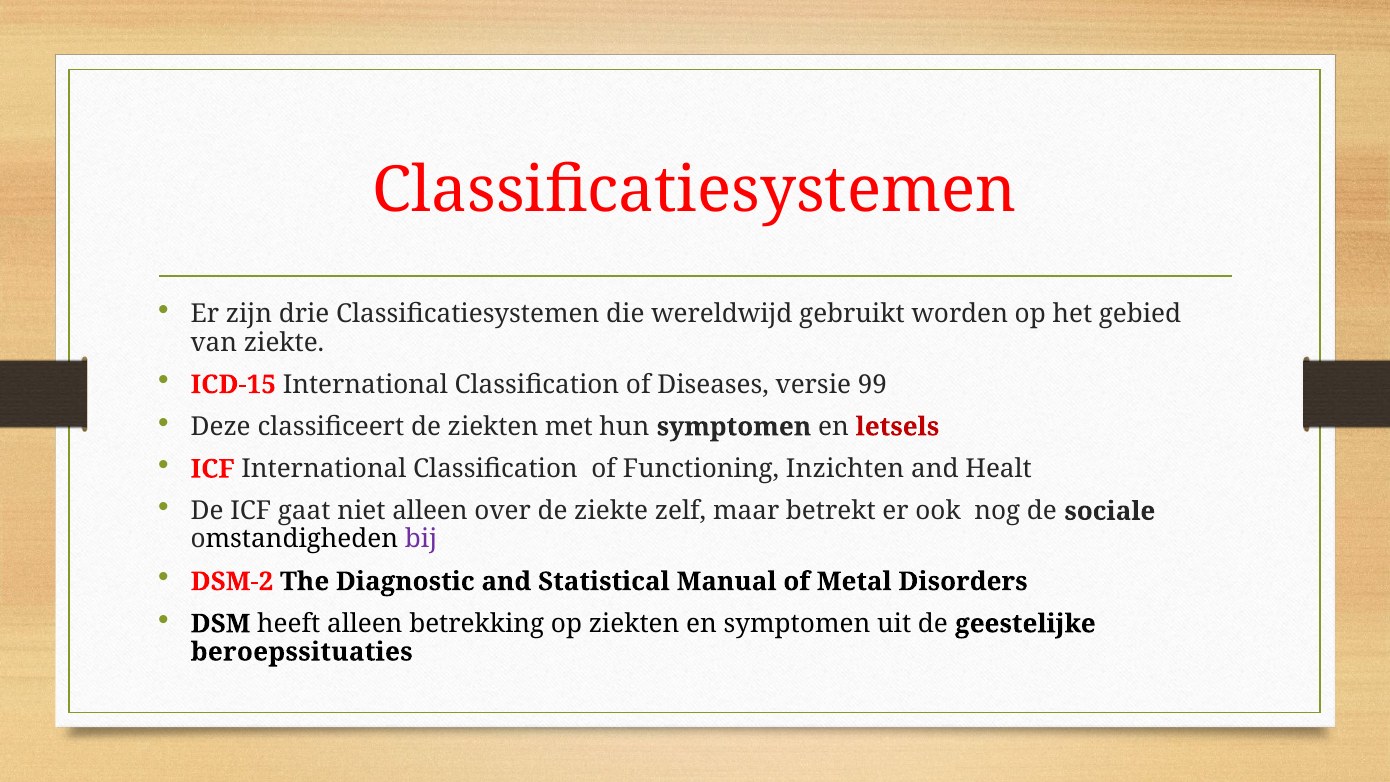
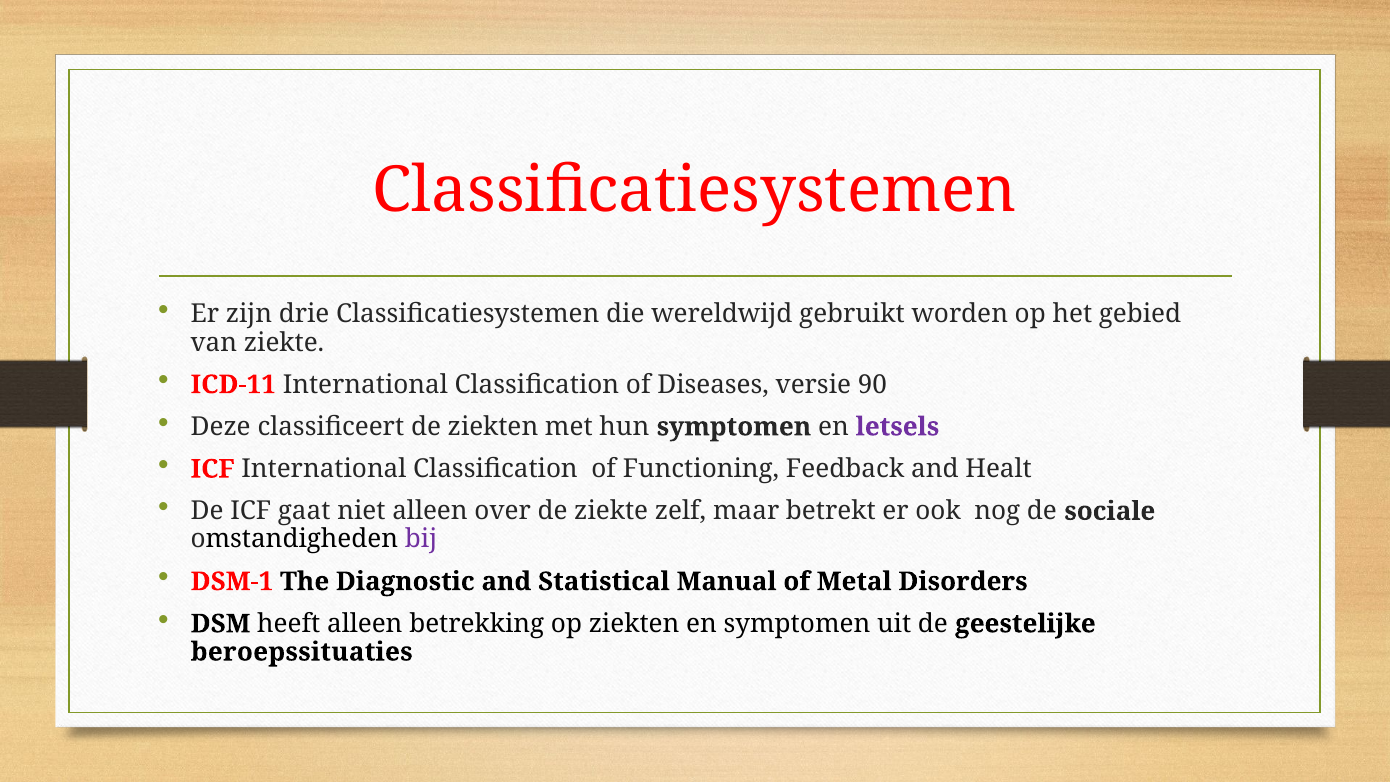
ICD-15: ICD-15 -> ICD-11 (233, 385)
99: 99 -> 90 (872, 385)
letsels colour: red -> purple (897, 427)
Inzichten: Inzichten -> Feedback (845, 469)
DSM-2: DSM-2 -> DSM-1 (232, 581)
